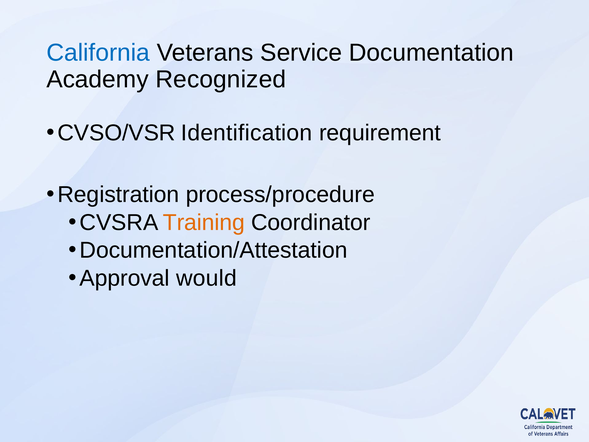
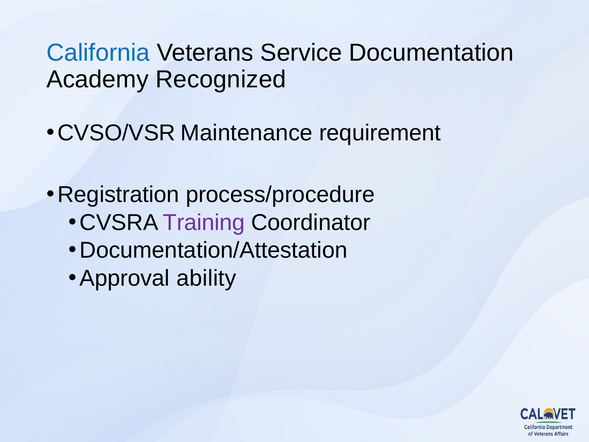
Identification: Identification -> Maintenance (247, 133)
Training colour: orange -> purple (204, 222)
would: would -> ability (206, 278)
